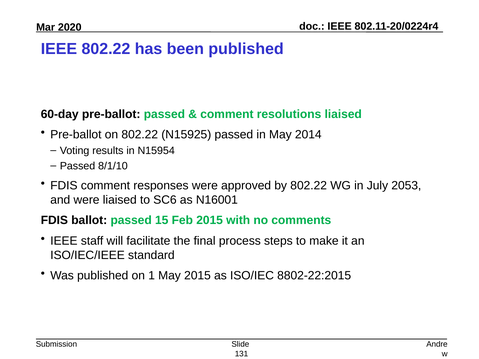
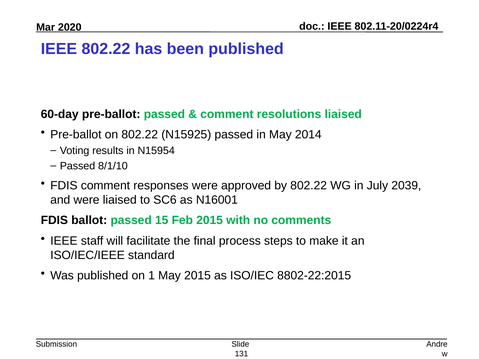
2053: 2053 -> 2039 (406, 186)
